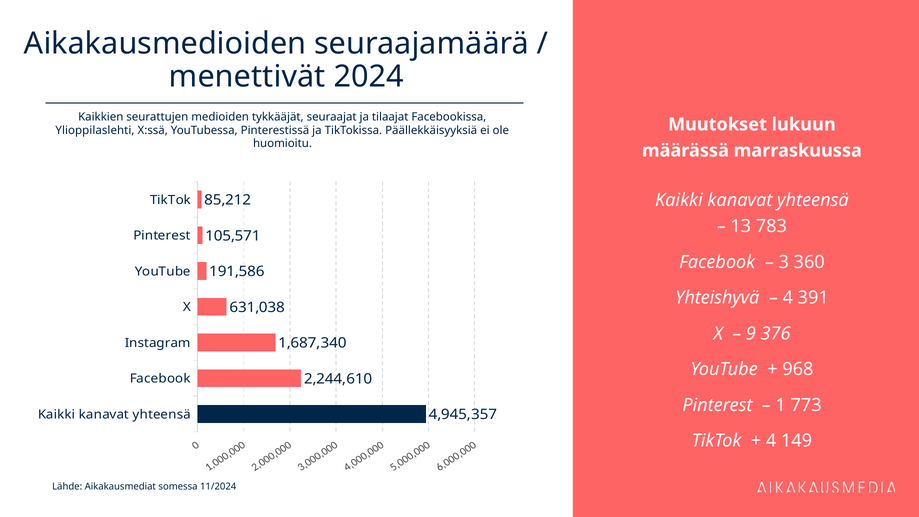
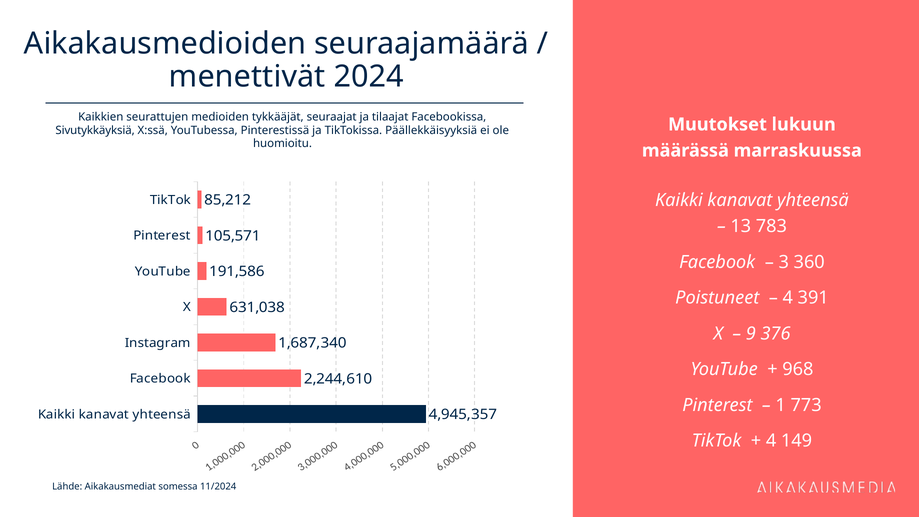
Ylioppilaslehti: Ylioppilaslehti -> Sivutykkäyksiä (95, 130)
Yhteishyvä: Yhteishyvä -> Poistuneet (717, 298)
